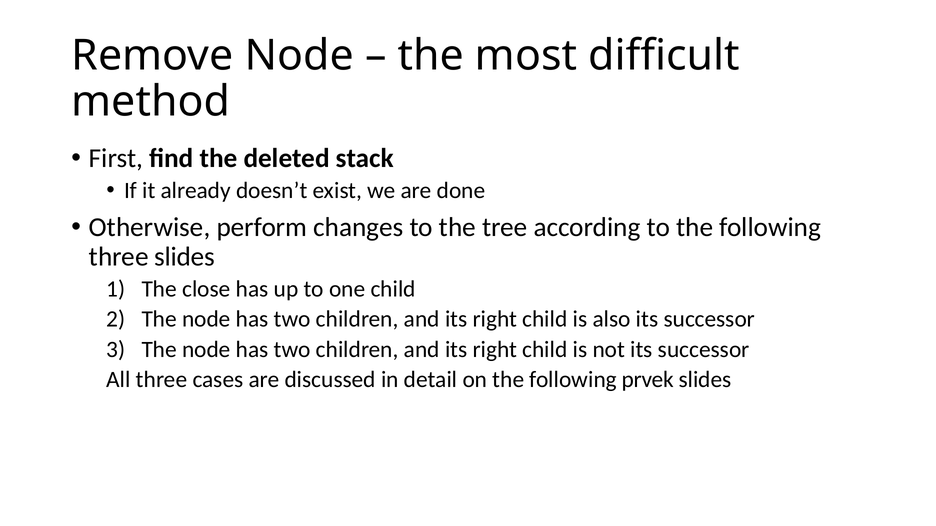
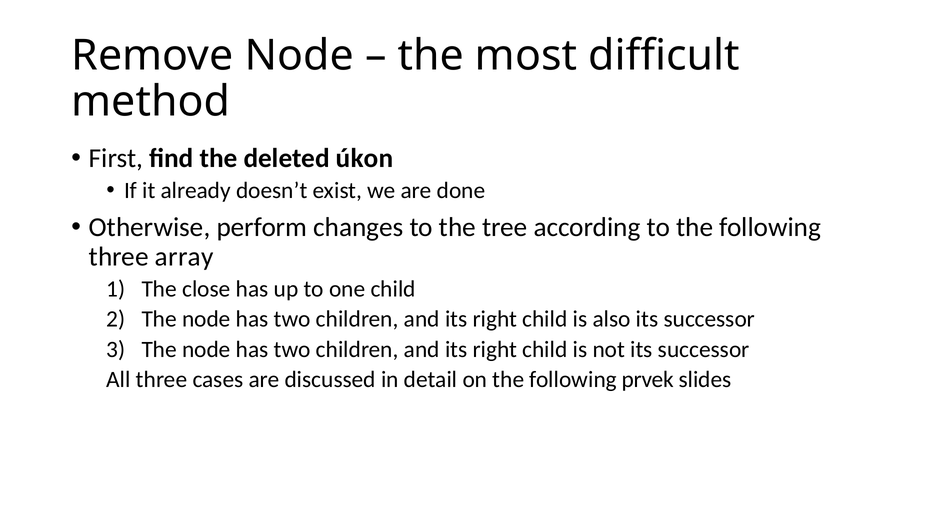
stack: stack -> úkon (365, 158)
three slides: slides -> array (184, 257)
